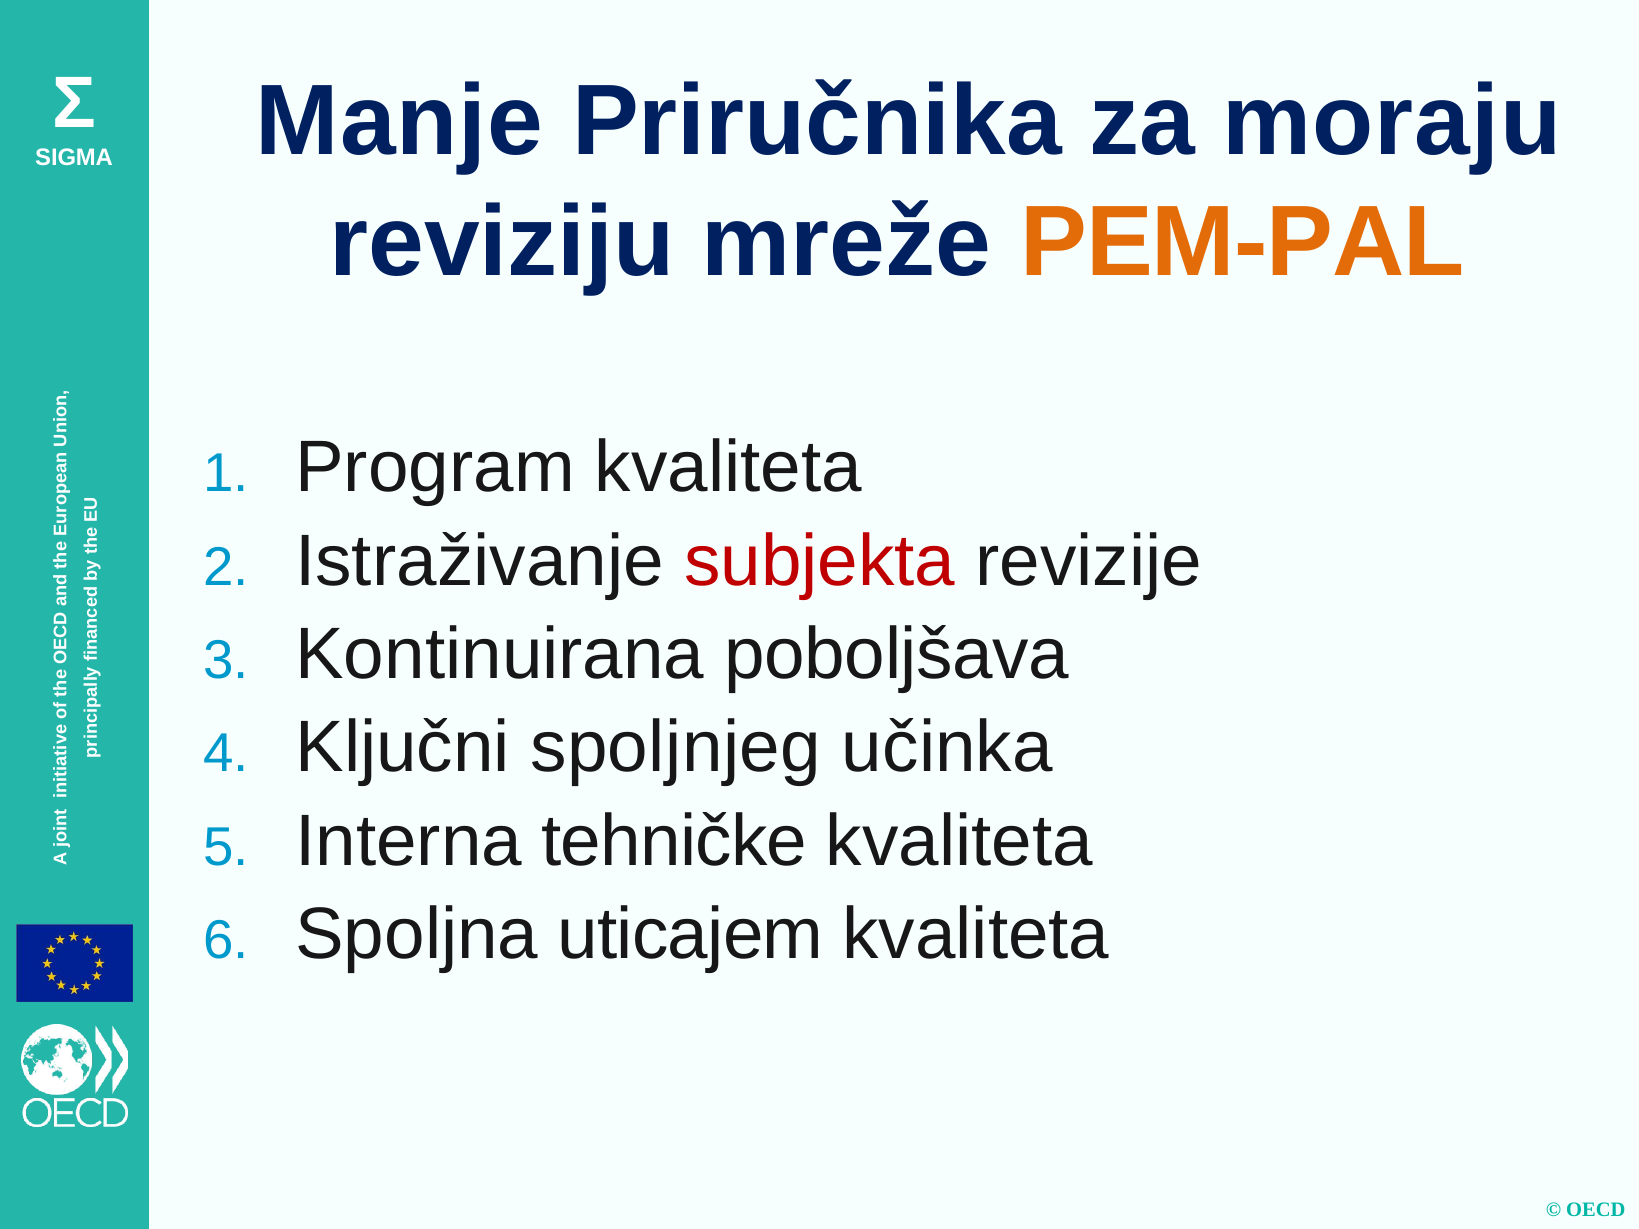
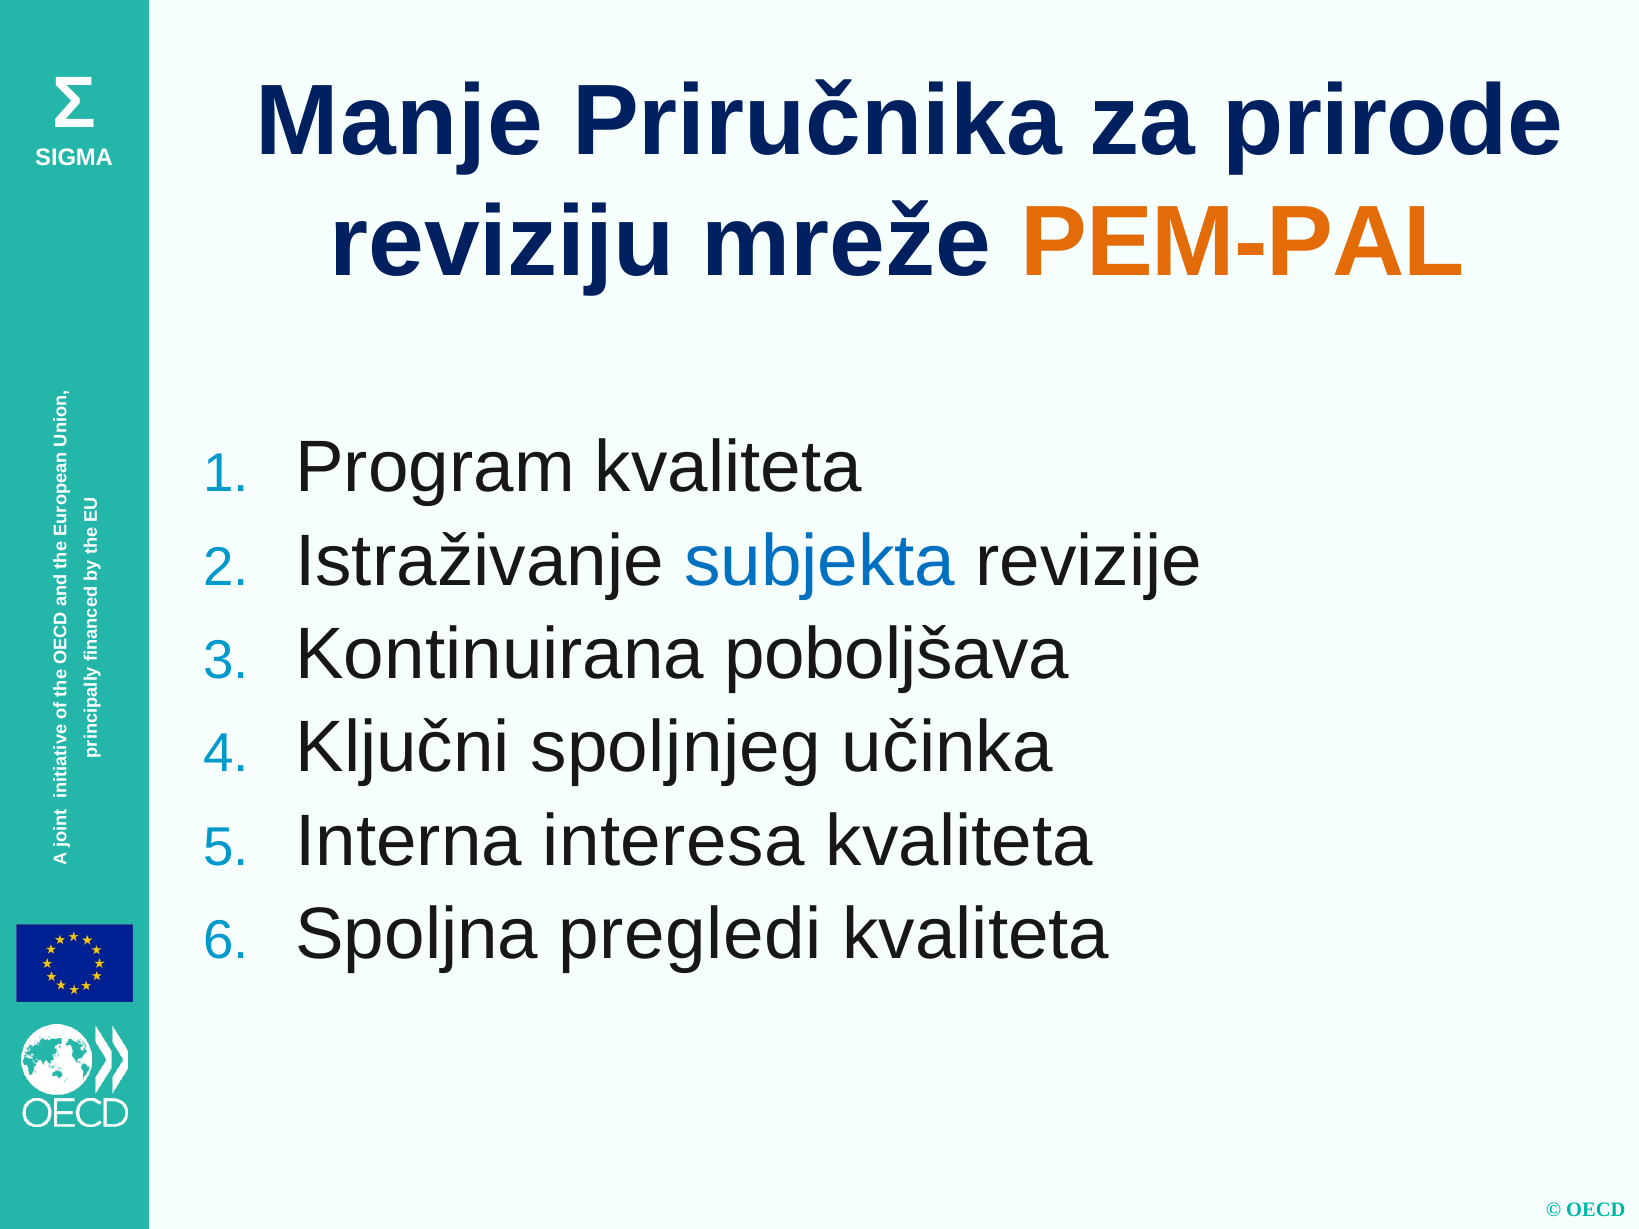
moraju: moraju -> prirode (1393, 122)
subjekta colour: red -> blue (820, 561)
tehničke: tehničke -> interesa (674, 841)
uticajem: uticajem -> pregledi (690, 935)
